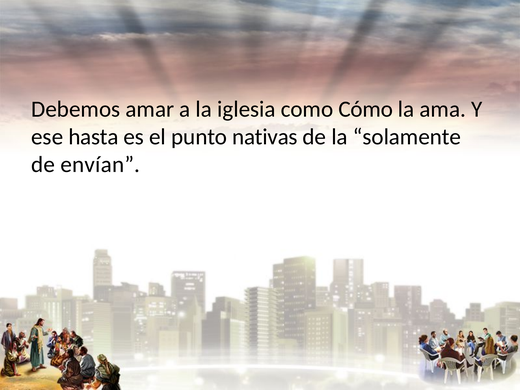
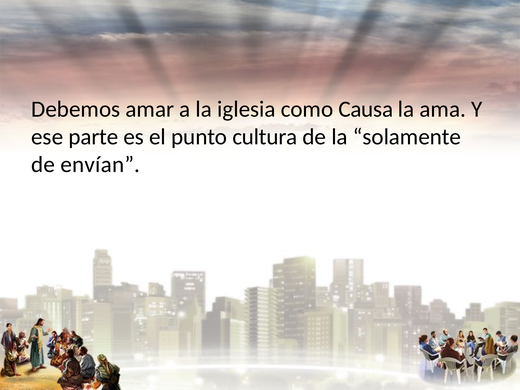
Cómo: Cómo -> Causa (366, 109)
hasta: hasta -> parte (93, 137)
nativas: nativas -> cultura (265, 137)
